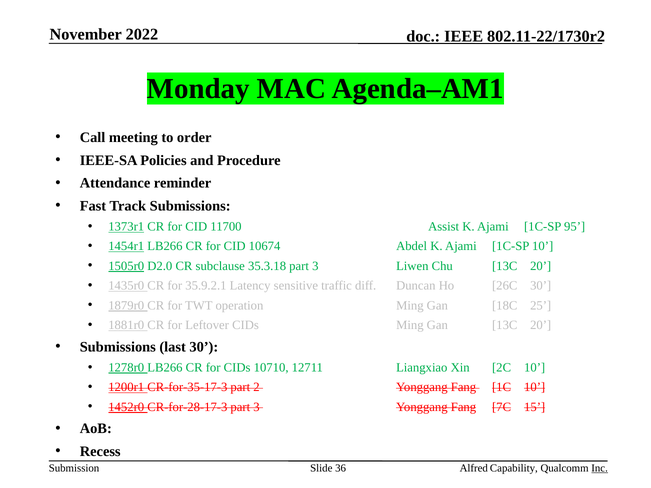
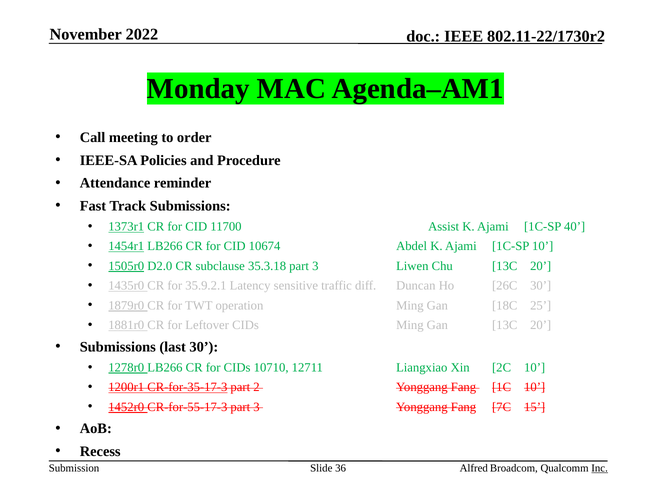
95: 95 -> 40 (575, 227)
CR-for-35-17-3 underline: none -> present (187, 387)
CR-for-28-17-3: CR-for-28-17-3 -> CR-for-55-17-3 (187, 407)
Capability: Capability -> Broadcom (514, 468)
